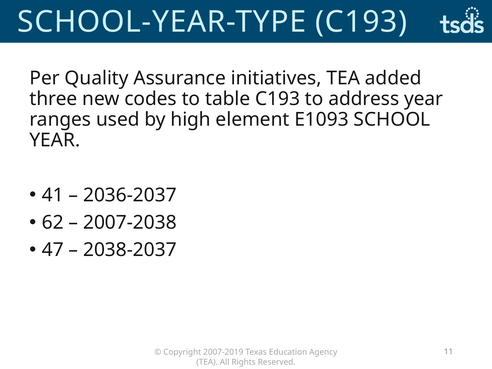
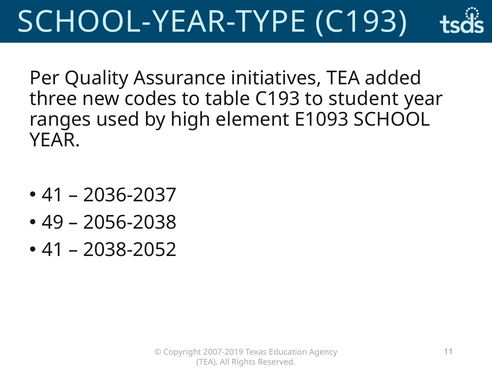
address: address -> student (364, 99)
62: 62 -> 49 (53, 223)
2007-2038: 2007-2038 -> 2056-2038 (130, 223)
47: 47 -> 41 (53, 250)
2038-2037: 2038-2037 -> 2038-2052 (130, 250)
